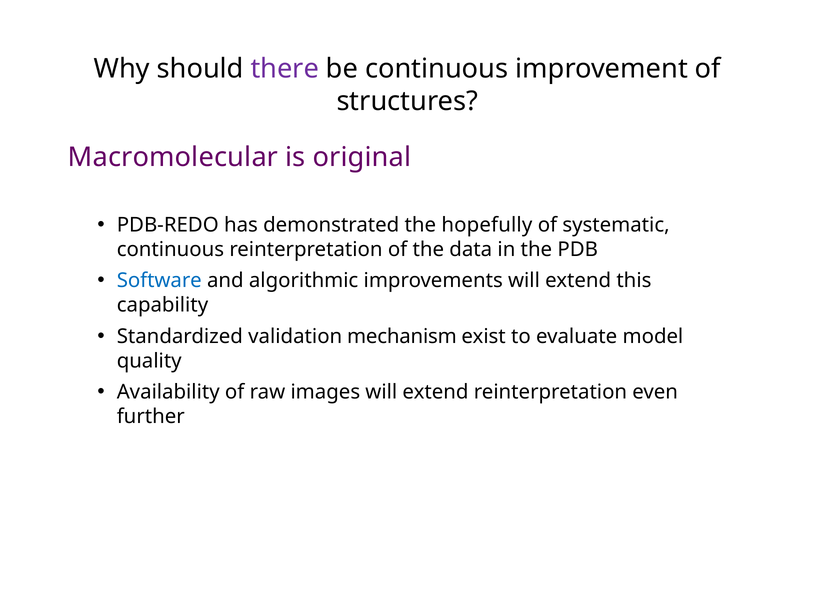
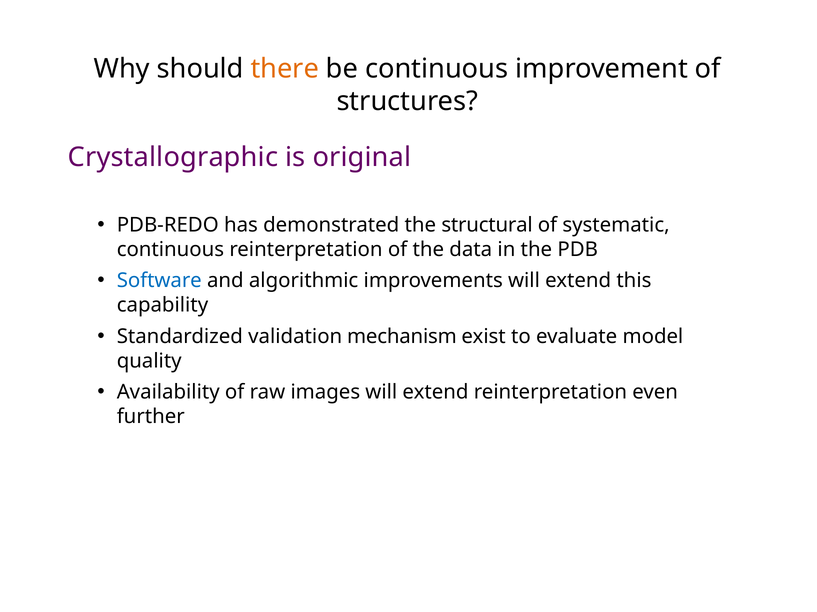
there colour: purple -> orange (285, 69)
Macromolecular: Macromolecular -> Crystallographic (173, 158)
hopefully: hopefully -> structural (487, 225)
